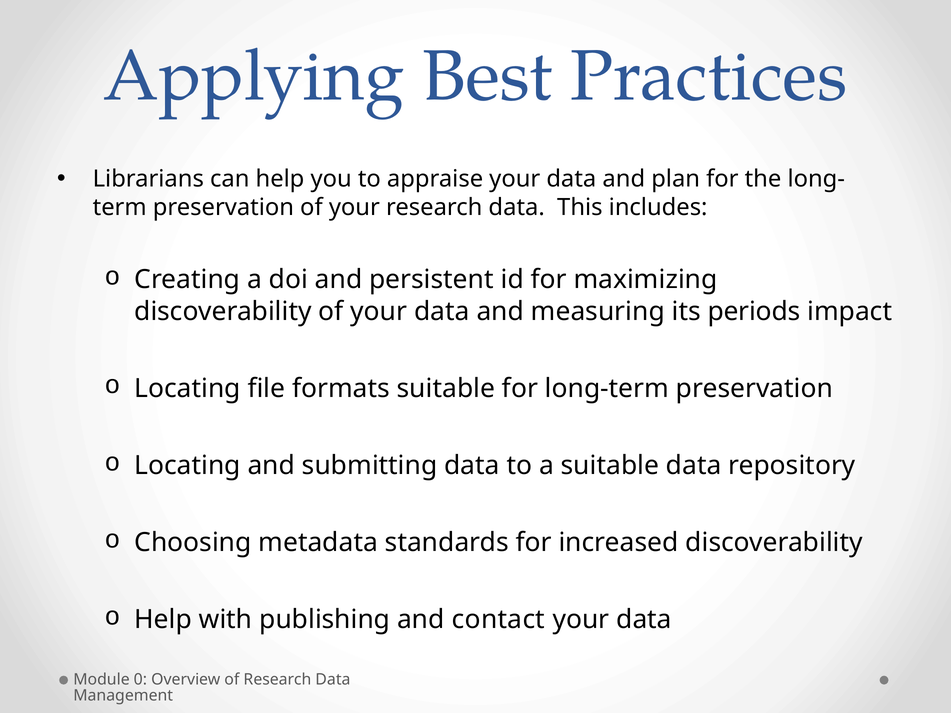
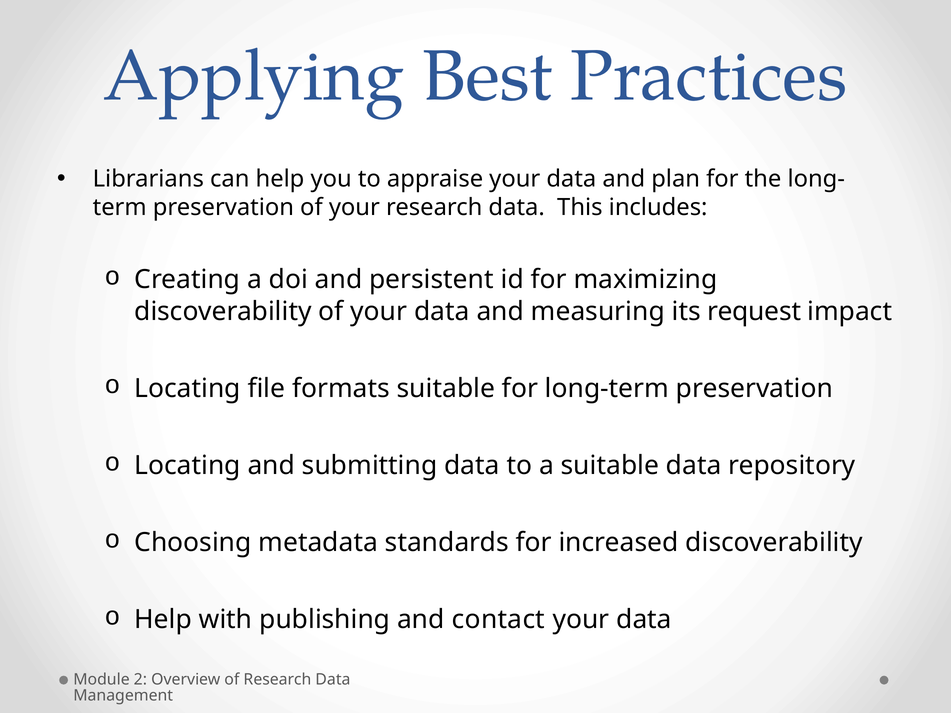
periods: periods -> request (754, 311)
0: 0 -> 2 (140, 680)
